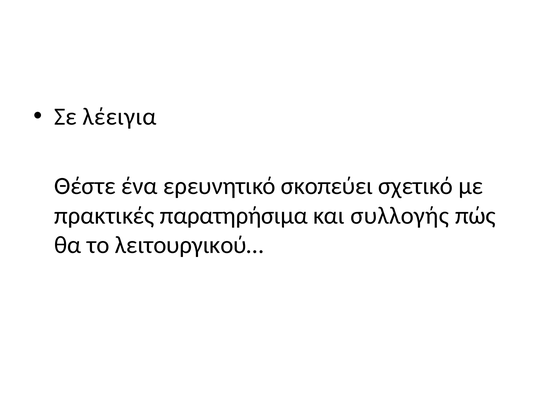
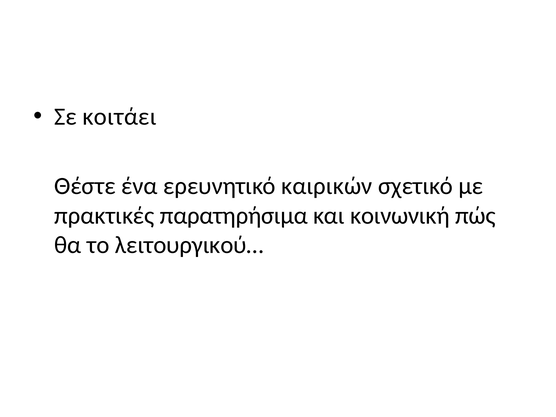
λέειγια: λέειγια -> κοιτάει (120, 117)
σκοπεύει: σκοπεύει -> καιρικών (327, 186)
συλλογής: συλλογής -> κοινωνική (400, 216)
